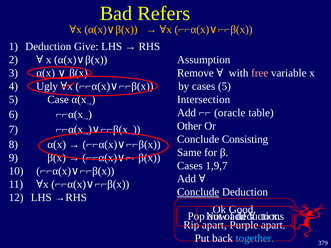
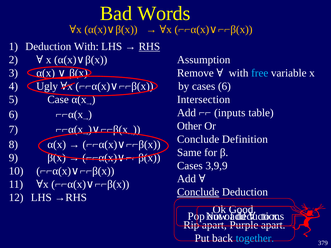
Refers: Refers -> Words (164, 14)
Deduction Give: Give -> With (86, 47)
RHS underline: none -> present (149, 47)
free colour: pink -> light blue (260, 73)
cases 5: 5 -> 6 (224, 86)
oracle: oracle -> inputs (230, 113)
Consisting: Consisting -> Definition (245, 139)
1,9,7: 1,9,7 -> 3,9,9 (216, 166)
